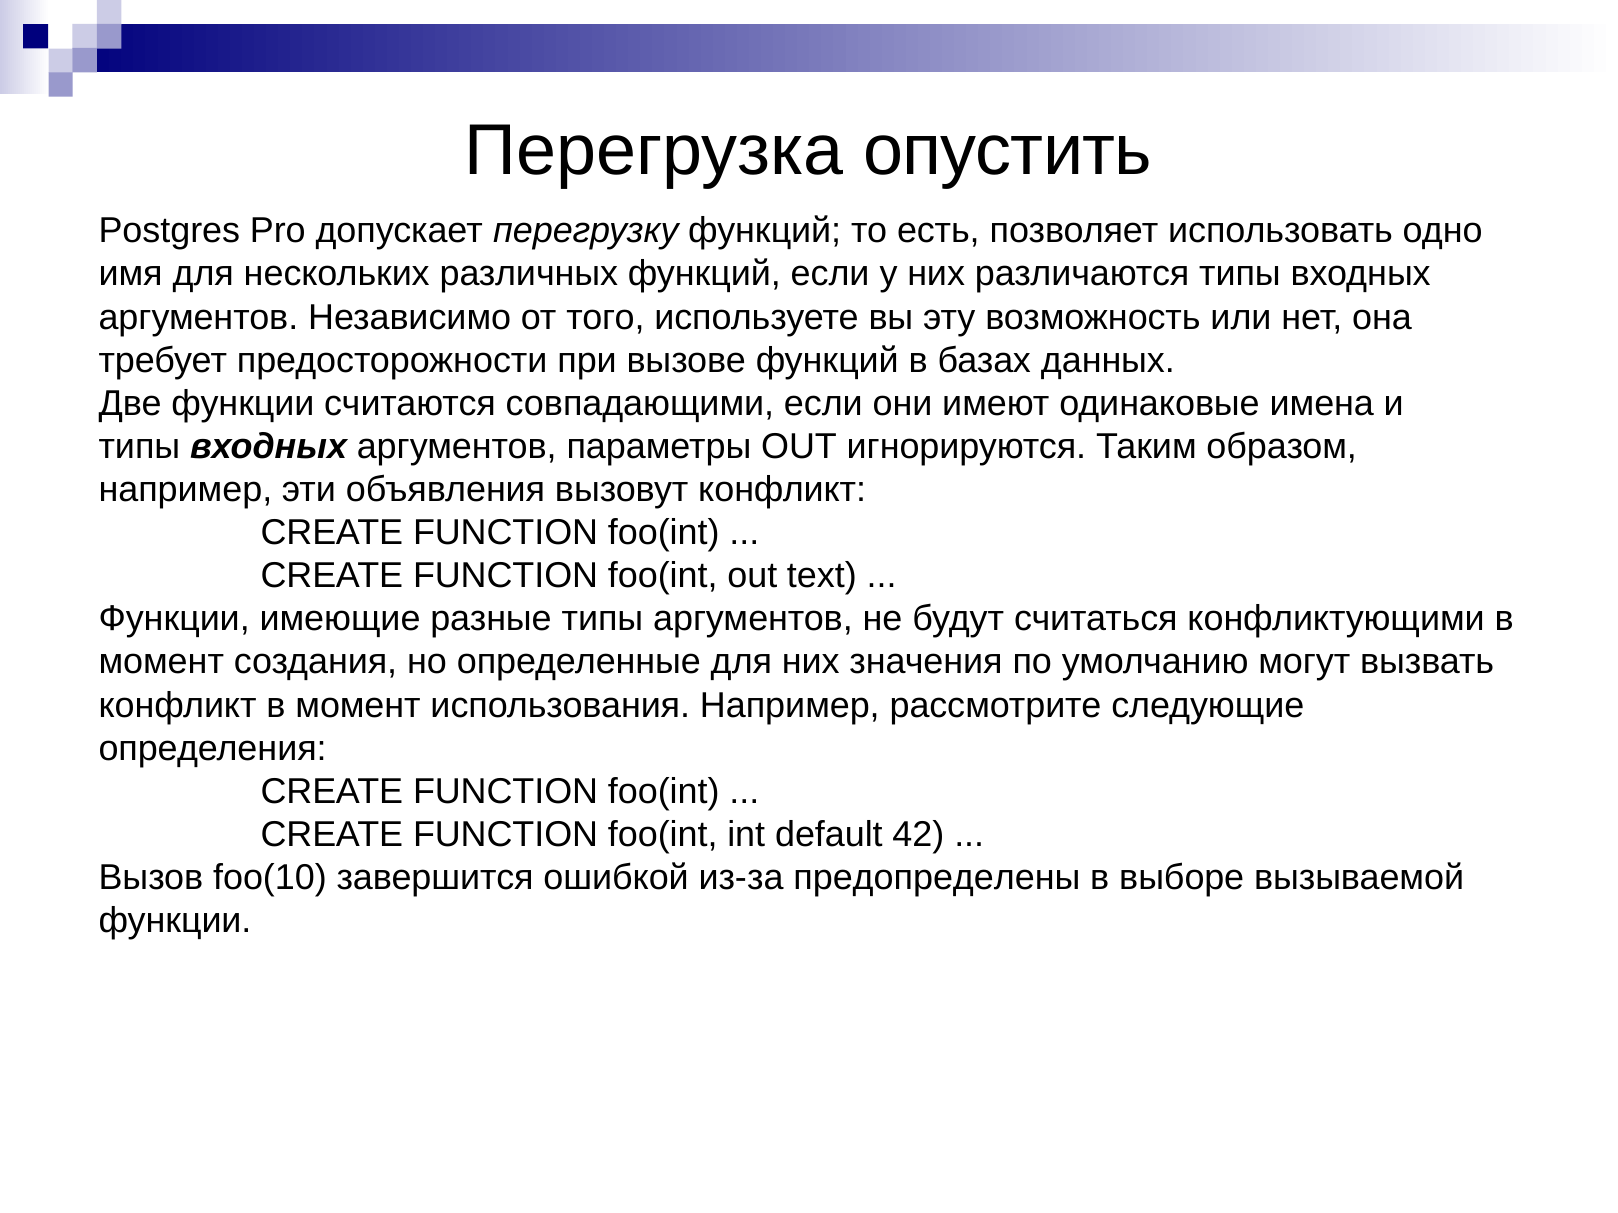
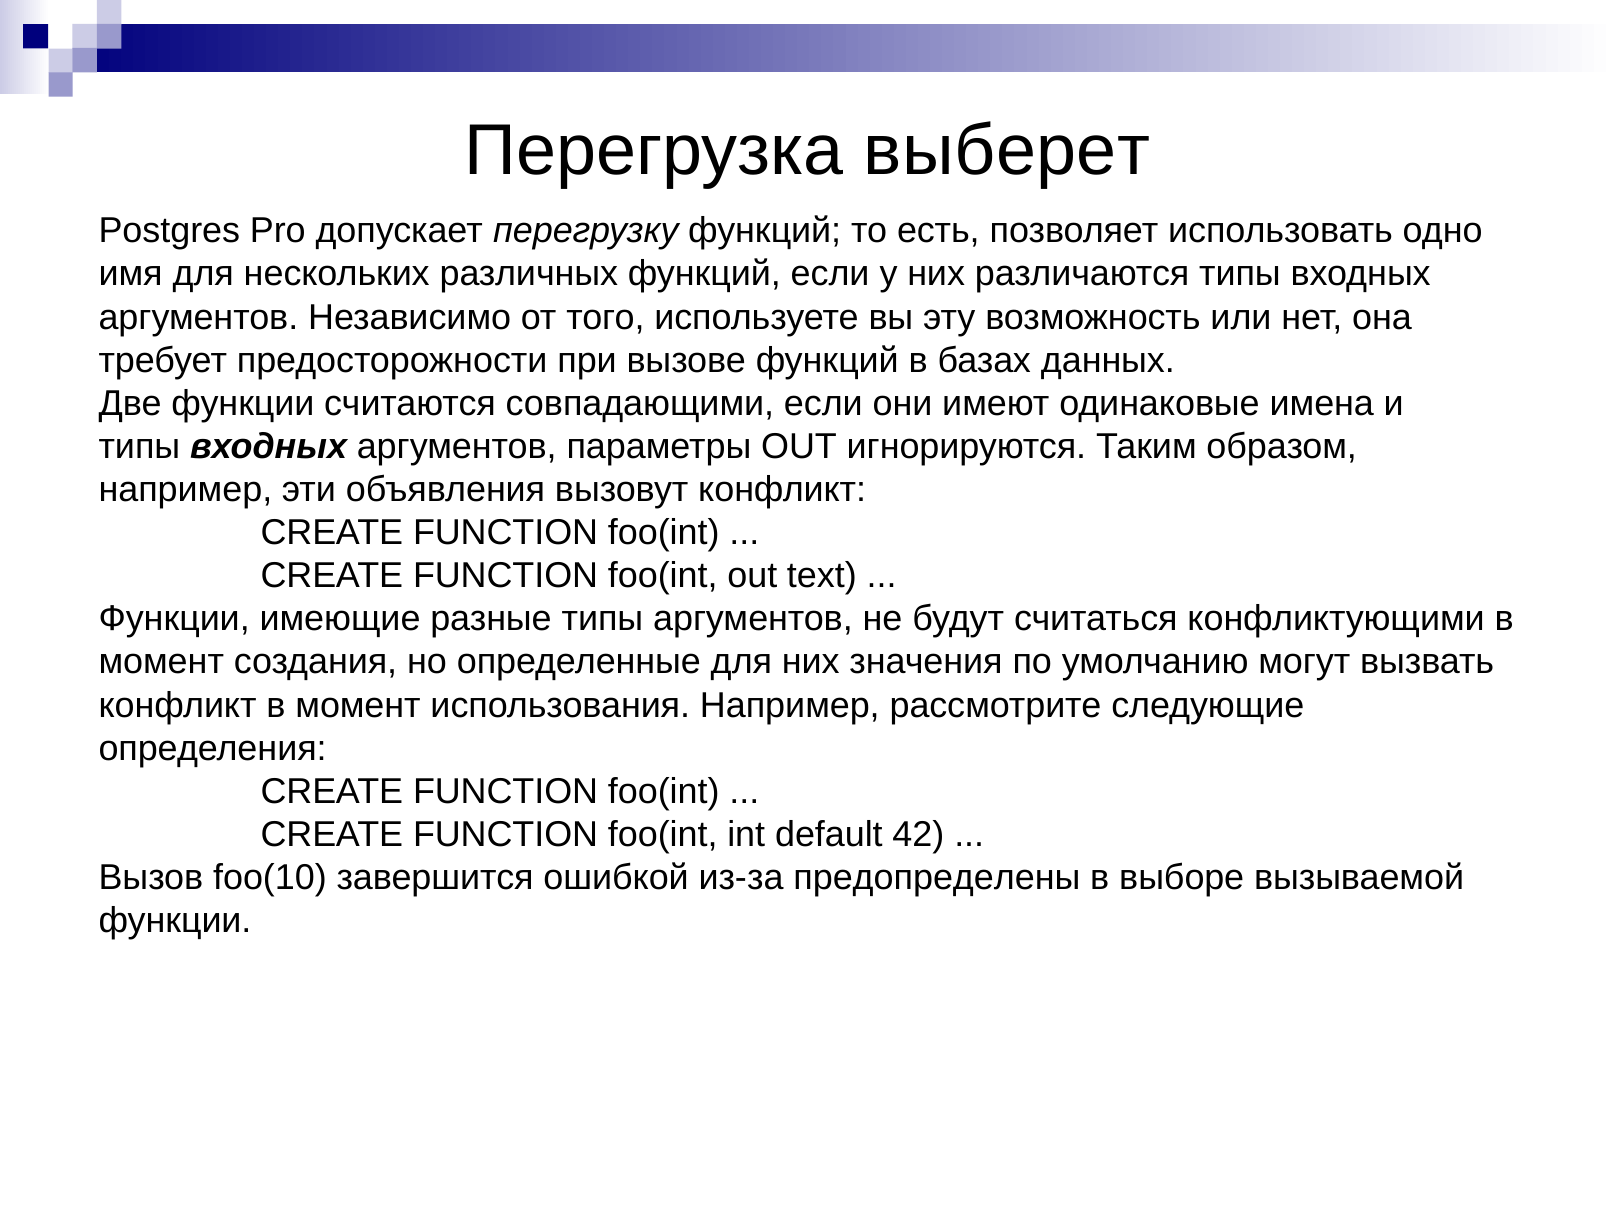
опустить: опустить -> выберет (1007, 151)
